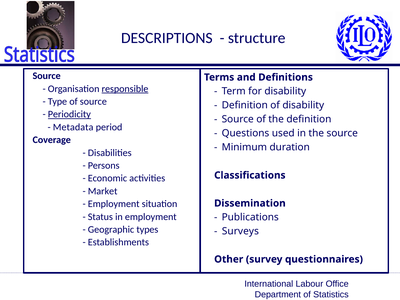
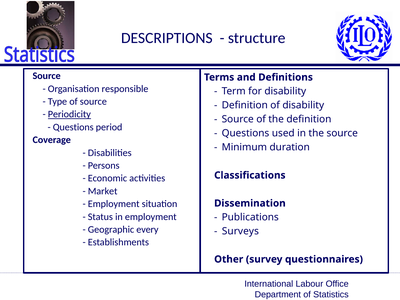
responsible underline: present -> none (125, 89)
Metadata: Metadata -> Questions (73, 127)
types: types -> every (147, 230)
